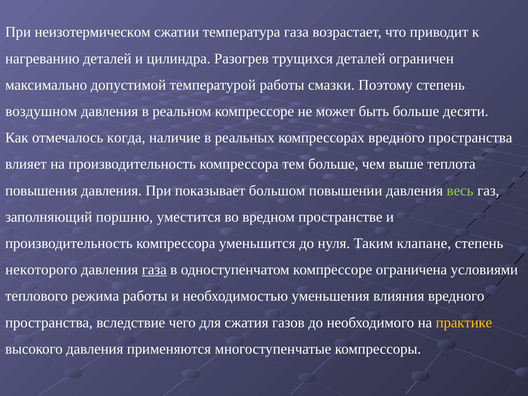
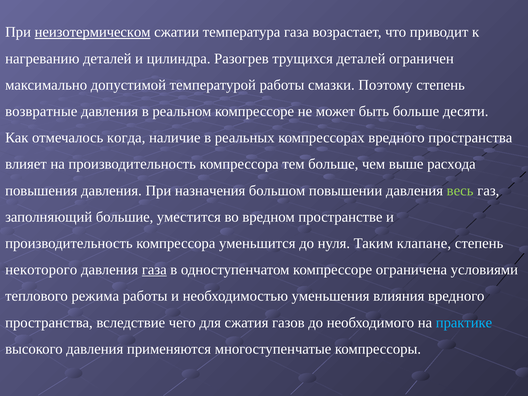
неизотермическом underline: none -> present (93, 32)
воздушном: воздушном -> возвратные (41, 111)
теплота: теплота -> расхода (451, 164)
показывает: показывает -> назначения (210, 190)
поршню: поршню -> большие (125, 217)
практике colour: yellow -> light blue (464, 322)
